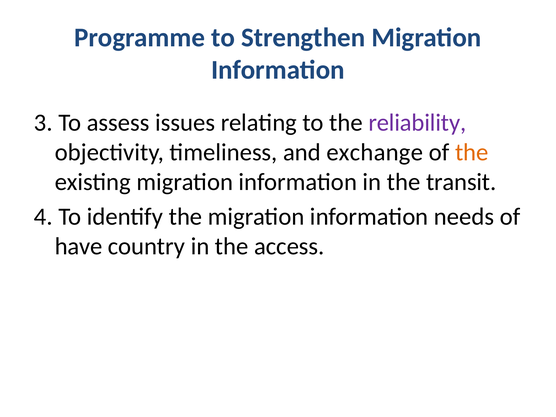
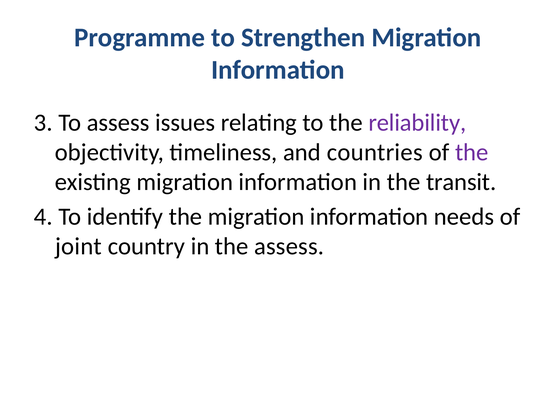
exchange: exchange -> countries (375, 152)
the colour: orange -> purple (472, 152)
have: have -> joint (78, 246)
the access: access -> assess (289, 246)
